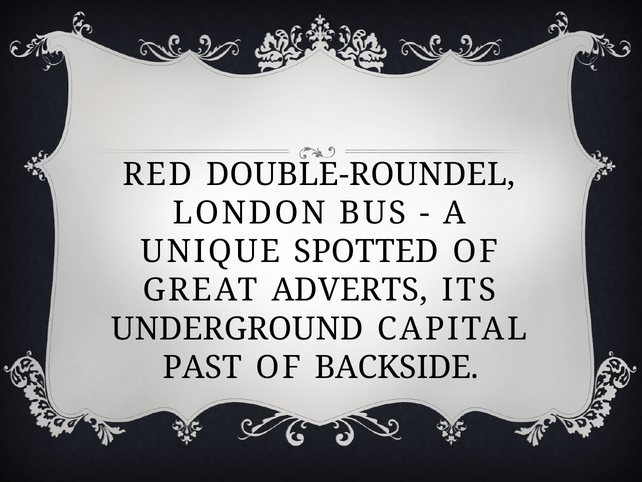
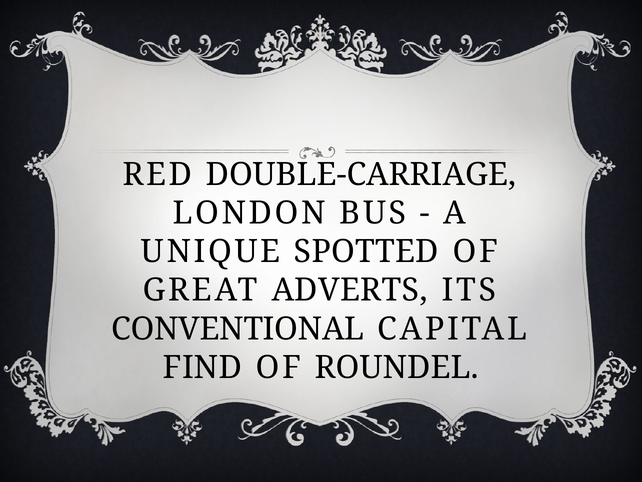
DOUBLE-ROUNDEL: DOUBLE-ROUNDEL -> DOUBLE-CARRIAGE (361, 175)
UNDERGROUND: UNDERGROUND -> CONVENTIONAL (238, 329)
PAST: PAST -> FIND (202, 367)
BACKSIDE: BACKSIDE -> ROUNDEL (397, 367)
